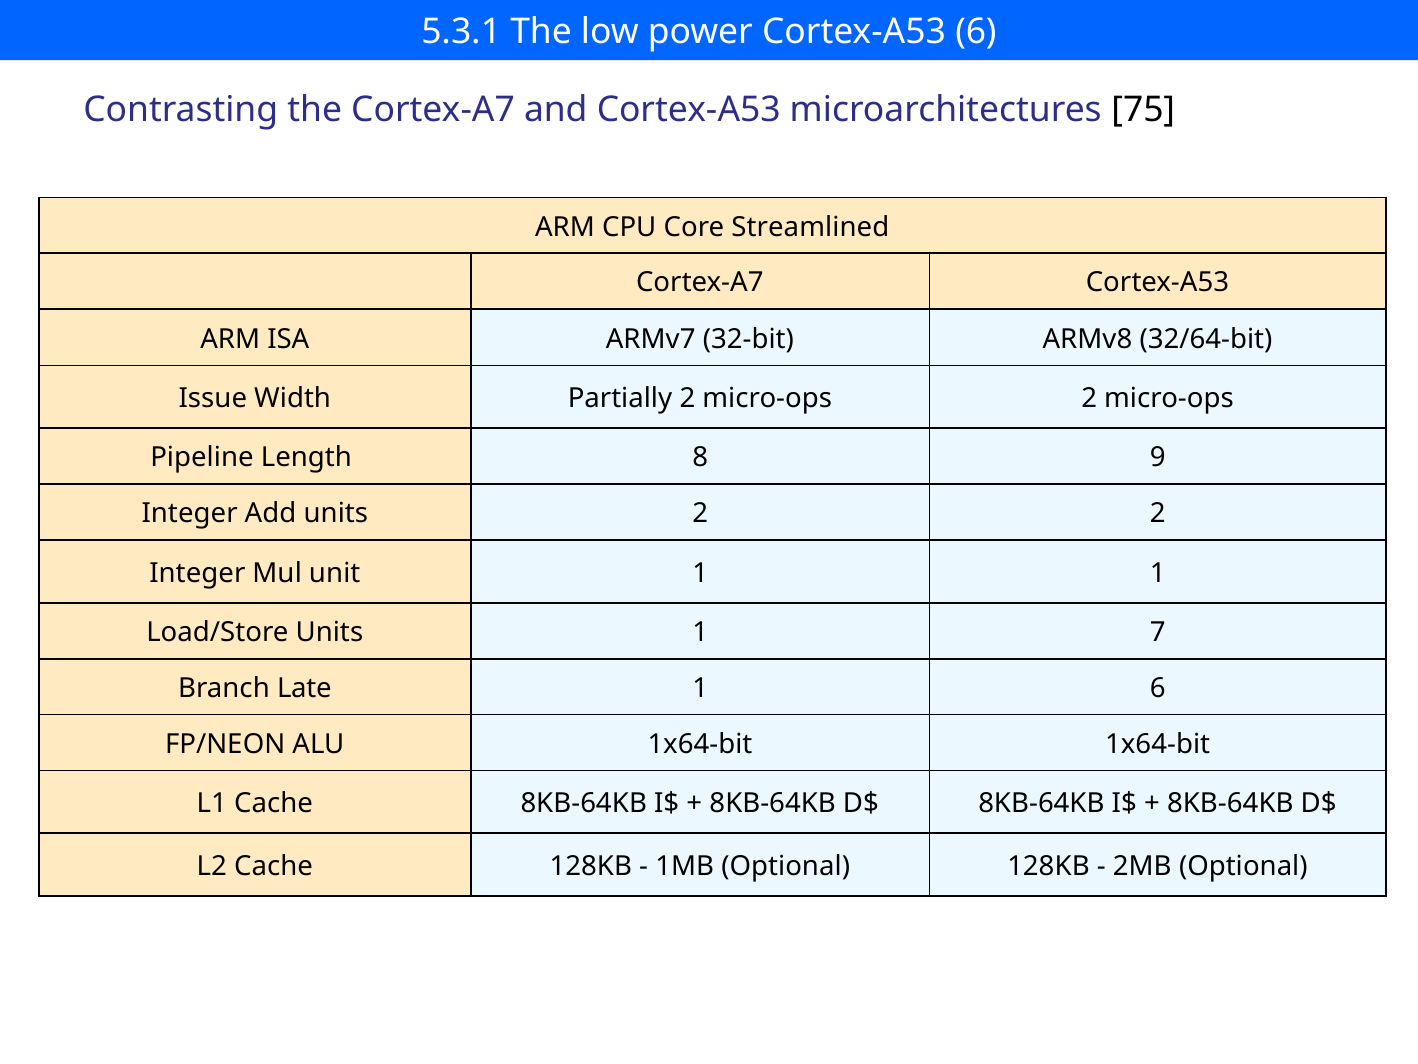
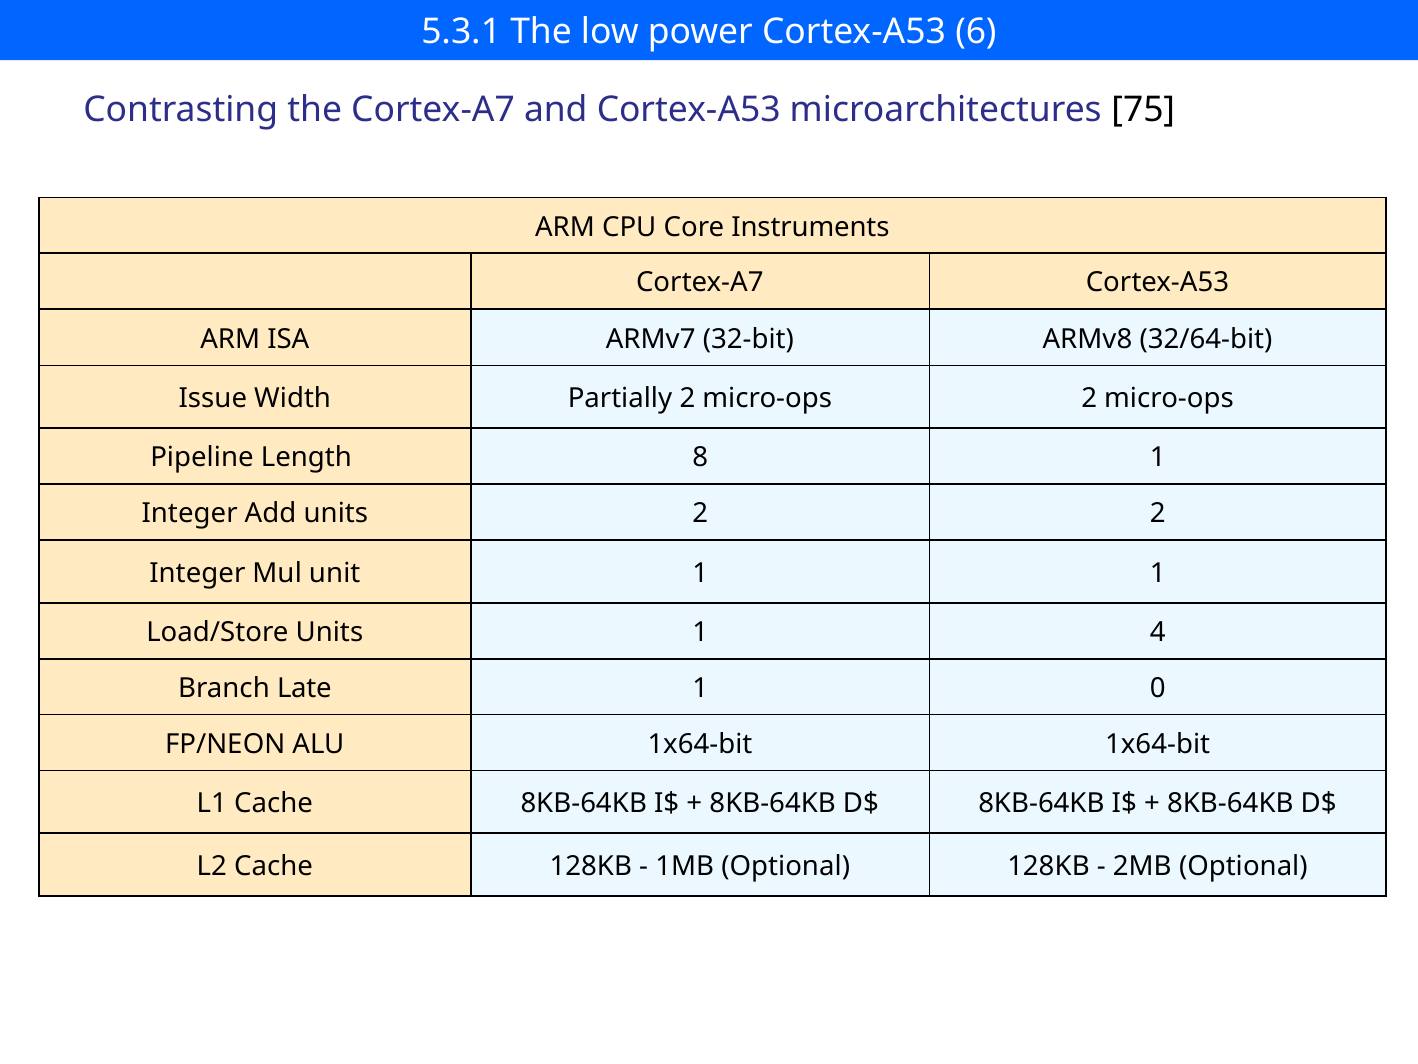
Streamlined: Streamlined -> Instruments (810, 227)
8 9: 9 -> 1 (1158, 458)
7: 7 -> 4 (1158, 632)
1 6: 6 -> 0 (1158, 688)
